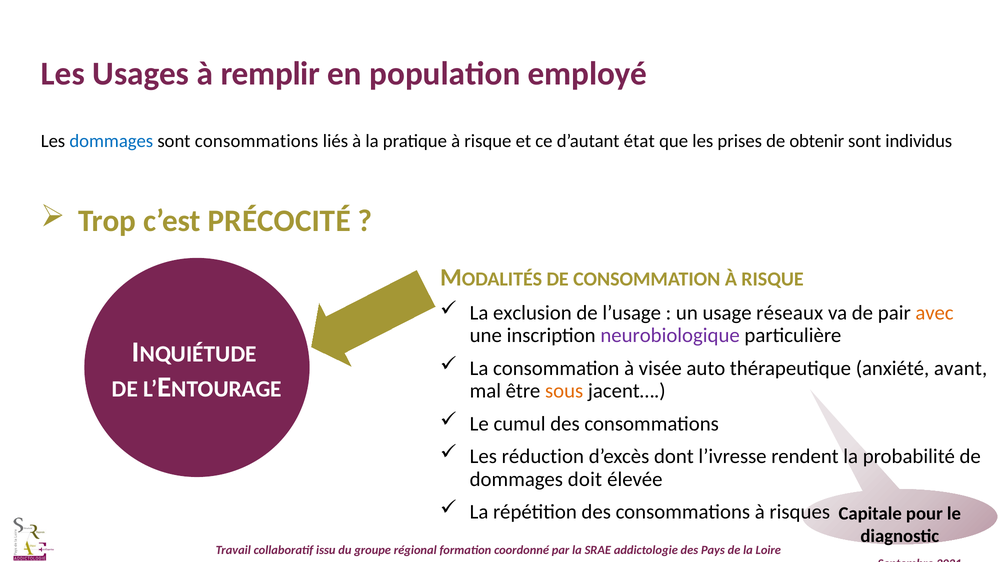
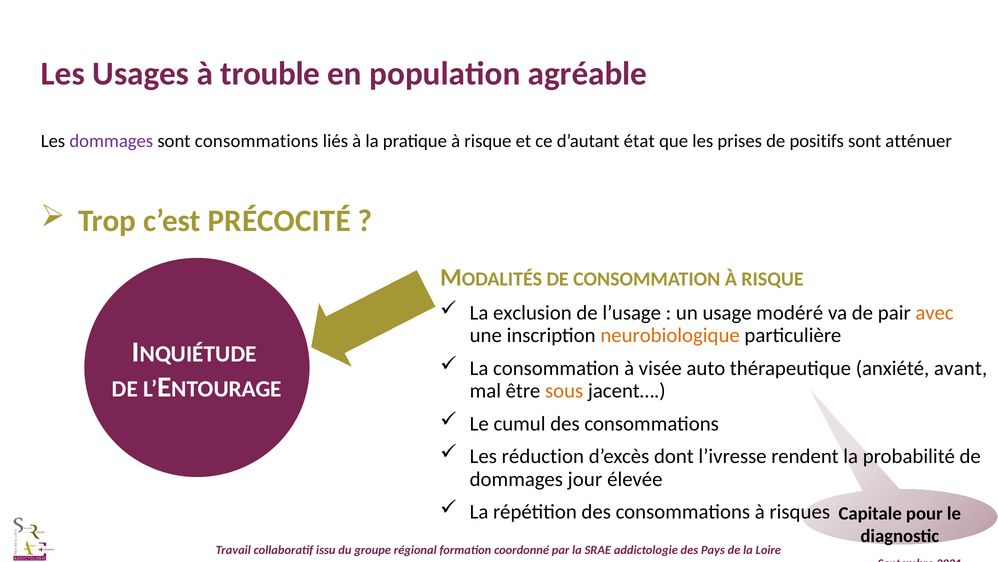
remplir: remplir -> trouble (270, 74)
employé: employé -> agréable (588, 74)
dommages colour: blue -> purple (111, 141)
obtenir: obtenir -> positifs (817, 141)
individus: individus -> atténuer (919, 141)
réseaux: réseaux -> modéré (790, 312)
neurobiologique colour: purple -> orange (670, 335)
doit: doit -> jour (585, 479)
